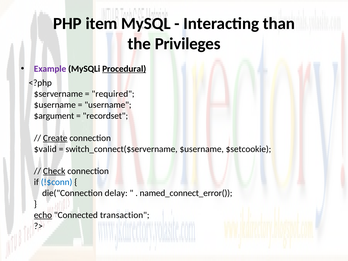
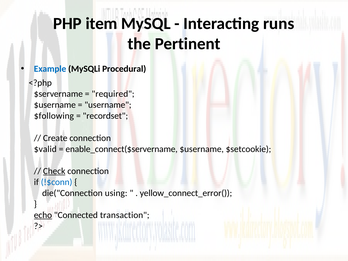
than: than -> runs (279, 24)
Privileges: Privileges -> Pertinent (188, 44)
Example colour: purple -> blue (50, 69)
Procedural underline: present -> none (124, 69)
$argument: $argument -> $following (54, 116)
Create underline: present -> none (55, 138)
switch_connect($servername: switch_connect($servername -> enable_connect($servername (122, 149)
delay: delay -> using (116, 193)
named_connect_error(: named_connect_error( -> yellow_connect_error( (186, 193)
